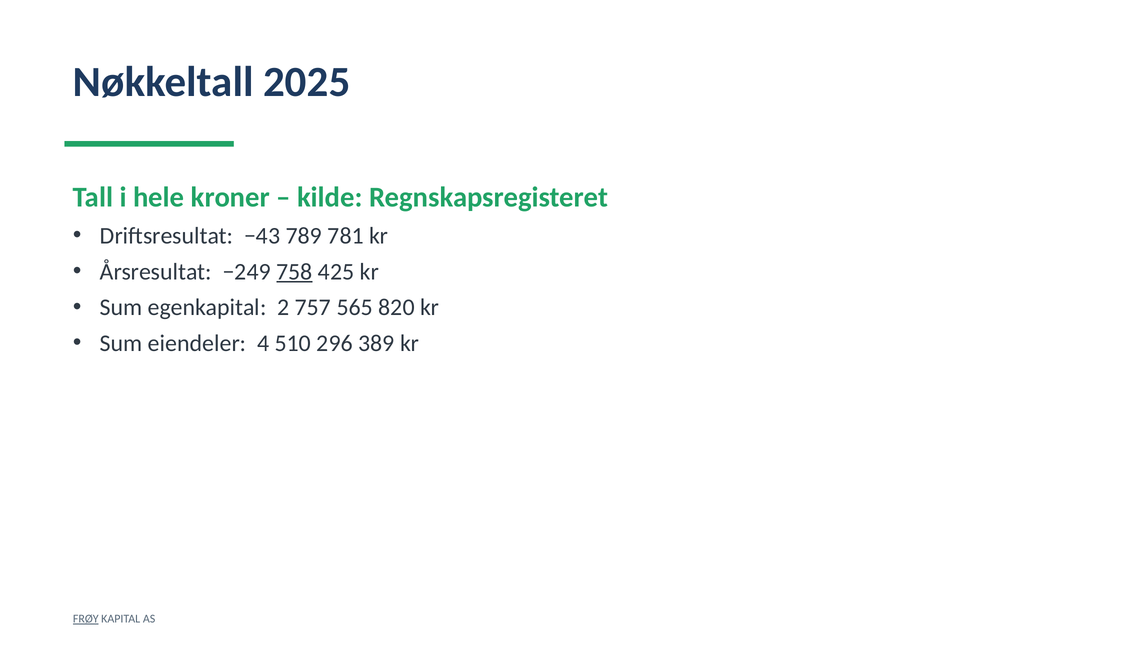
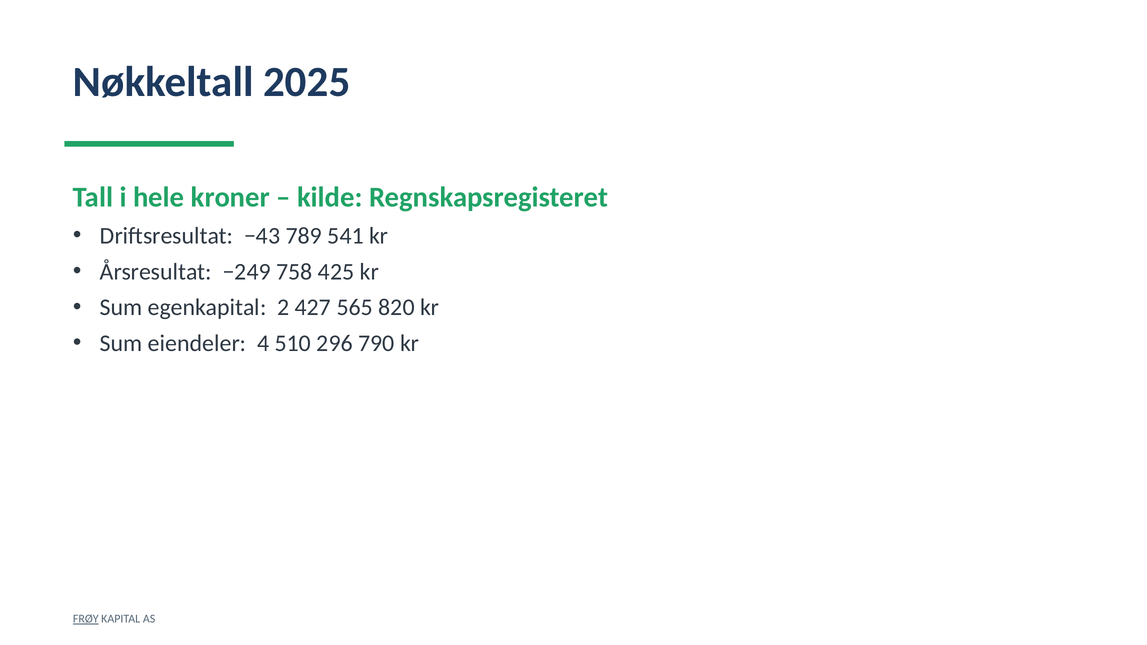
781: 781 -> 541 (346, 236)
758 underline: present -> none (294, 272)
757: 757 -> 427 (313, 308)
389: 389 -> 790 (376, 343)
